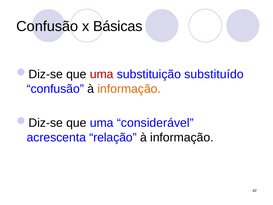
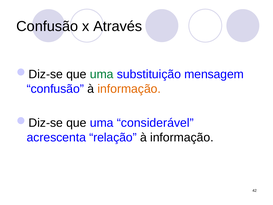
Básicas: Básicas -> Através (118, 26)
uma colour: red -> green (102, 74)
substituído: substituído -> mensagem (214, 74)
